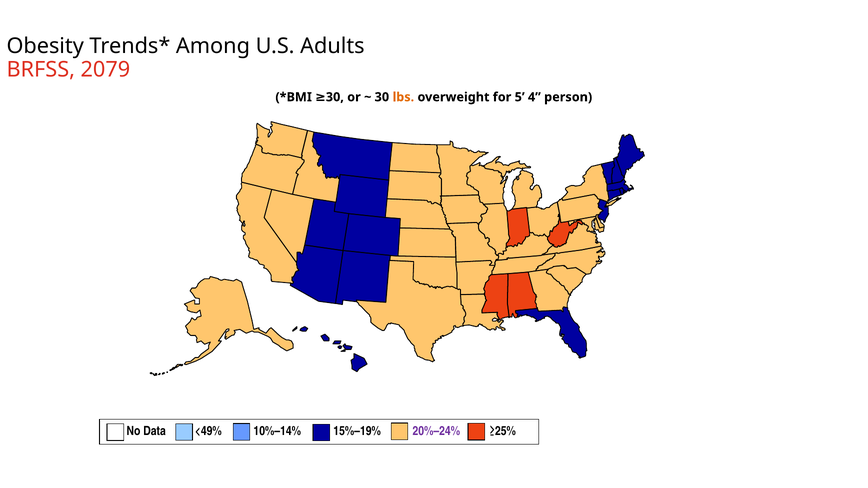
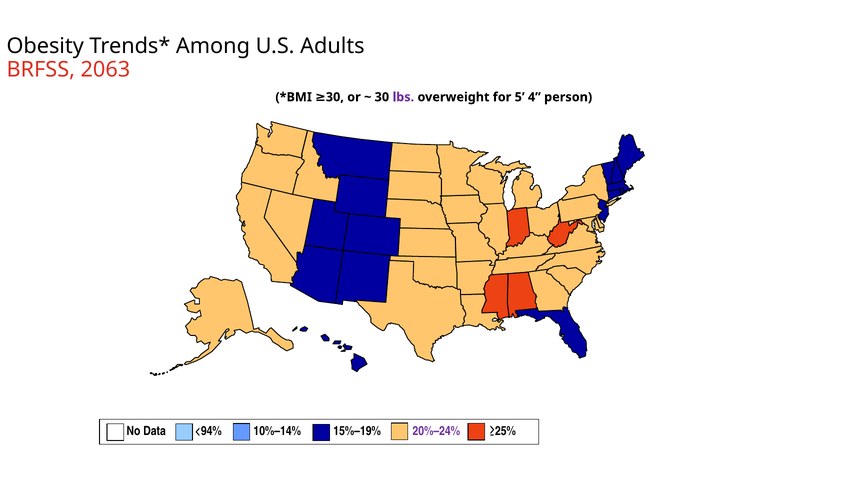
2079: 2079 -> 2063 (105, 70)
lbs colour: orange -> purple (403, 97)
<49%: <49% -> <94% (208, 431)
